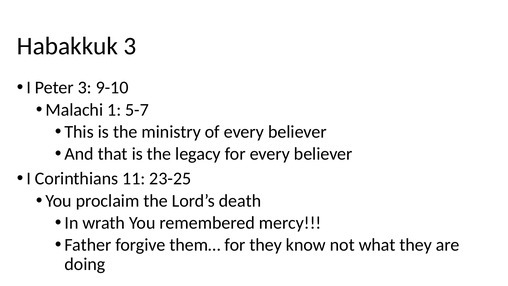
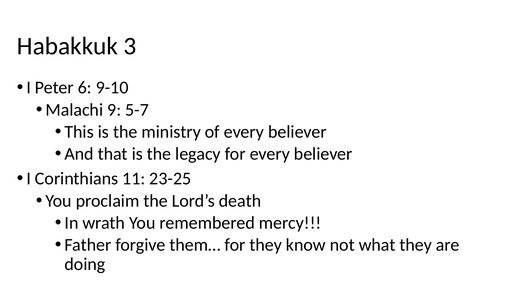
Peter 3: 3 -> 6 (85, 88)
1: 1 -> 9 (114, 110)
